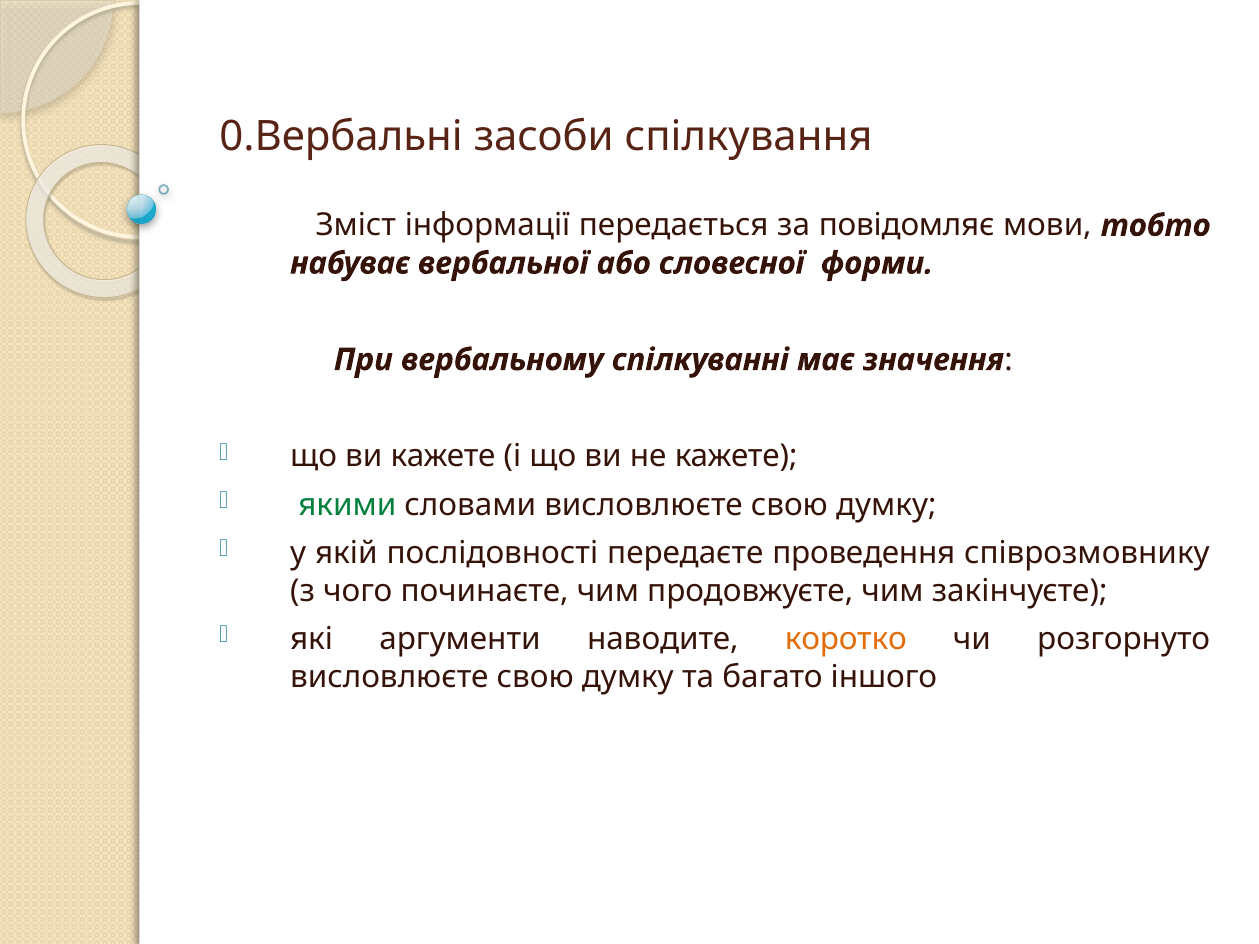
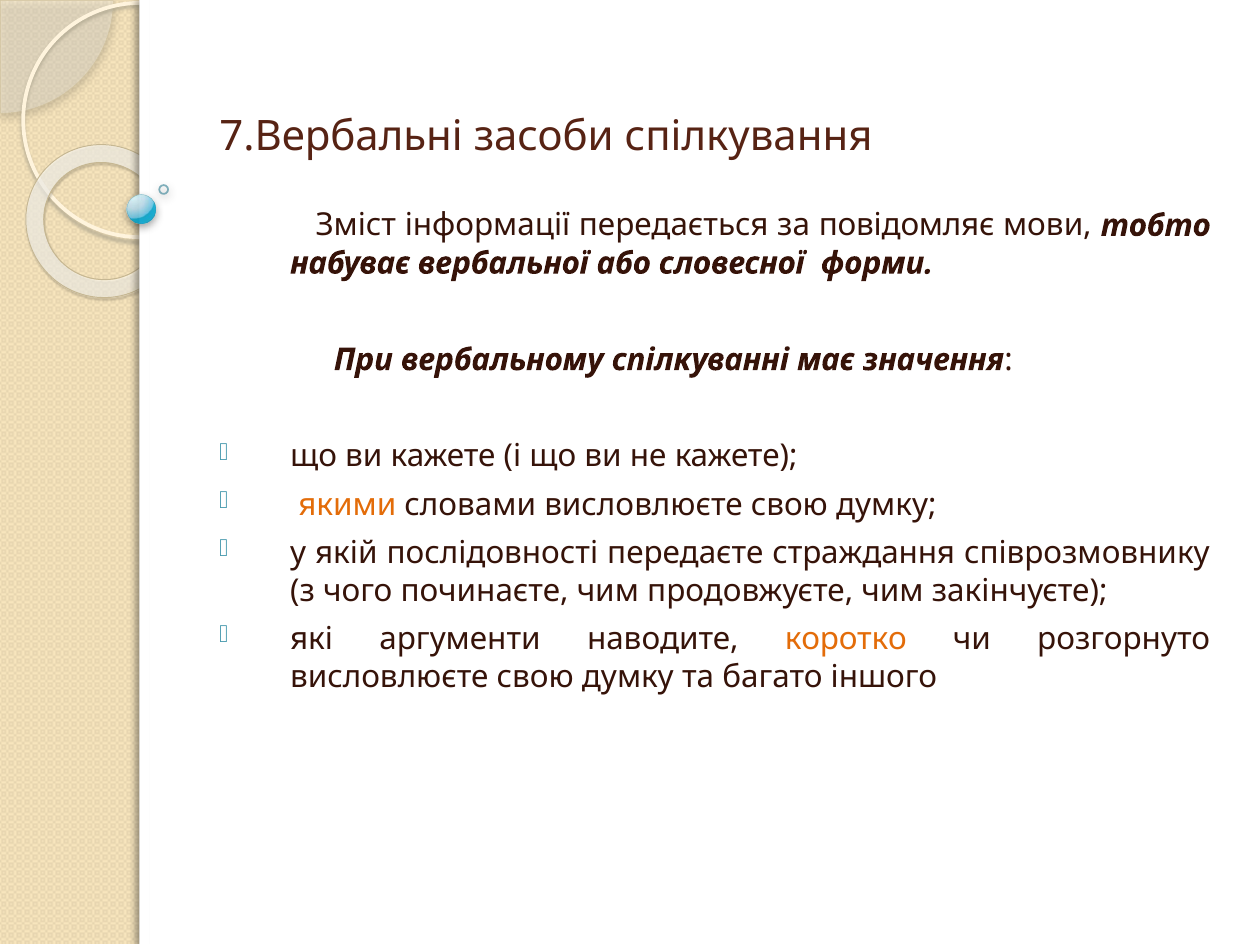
0.Вербальні: 0.Вербальні -> 7.Вербальні (341, 136)
якими colour: green -> orange (347, 505)
проведення: проведення -> страждання (864, 553)
